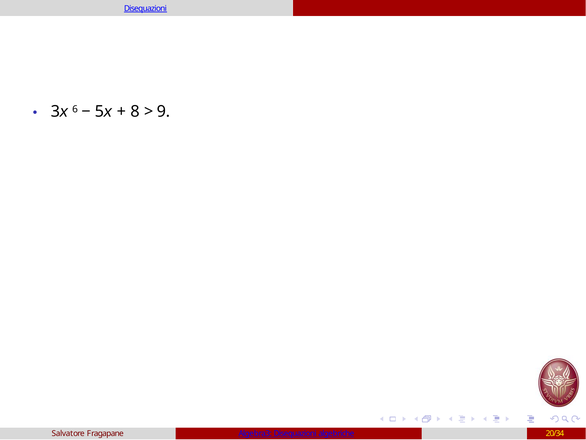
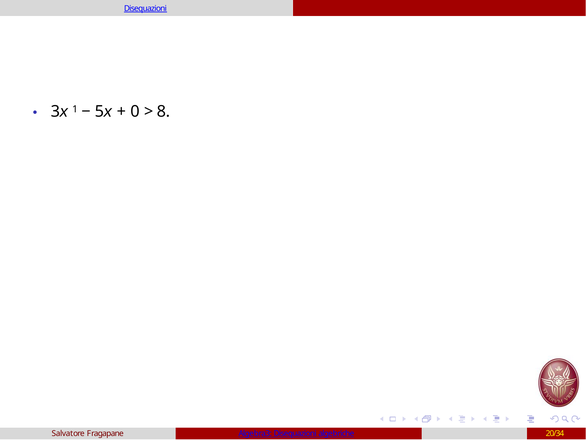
6: 6 -> 1 (75, 109)
8: 8 -> 0 (135, 112)
9: 9 -> 8 (163, 112)
